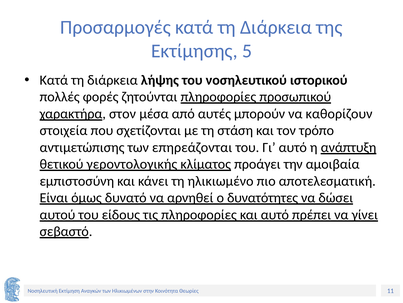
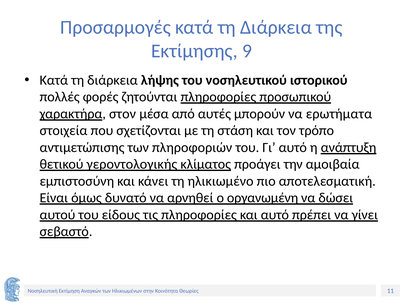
5: 5 -> 9 (247, 51)
καθορίζουν: καθορίζουν -> ερωτήματα (339, 114)
επηρεάζονται: επηρεάζονται -> πληροφοριών (192, 147)
δυνατότητες: δυνατότητες -> οργανωμένη (263, 198)
